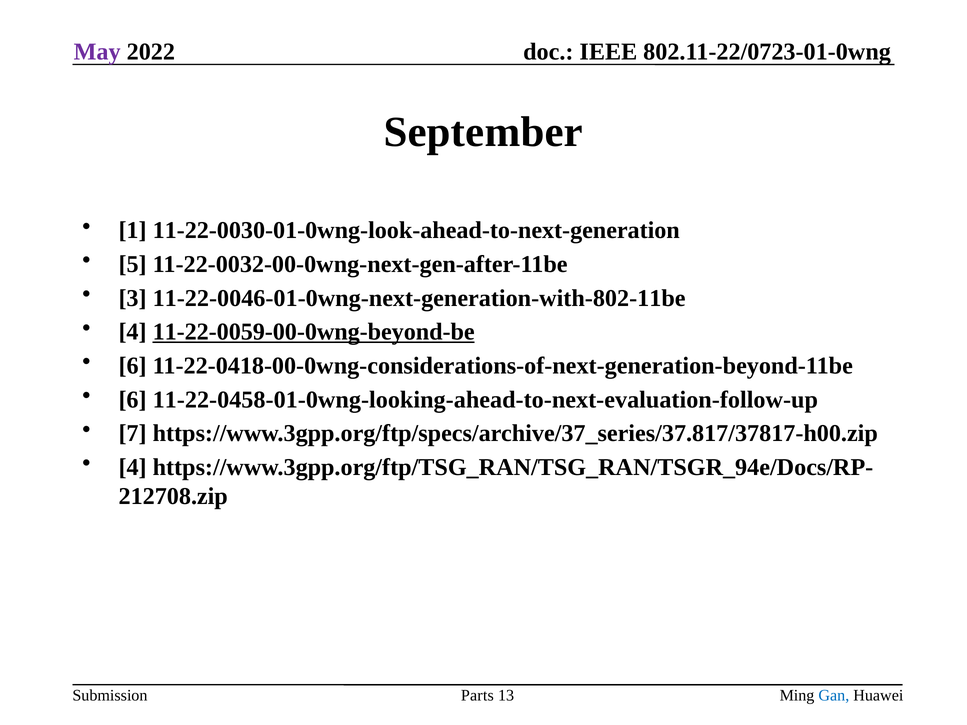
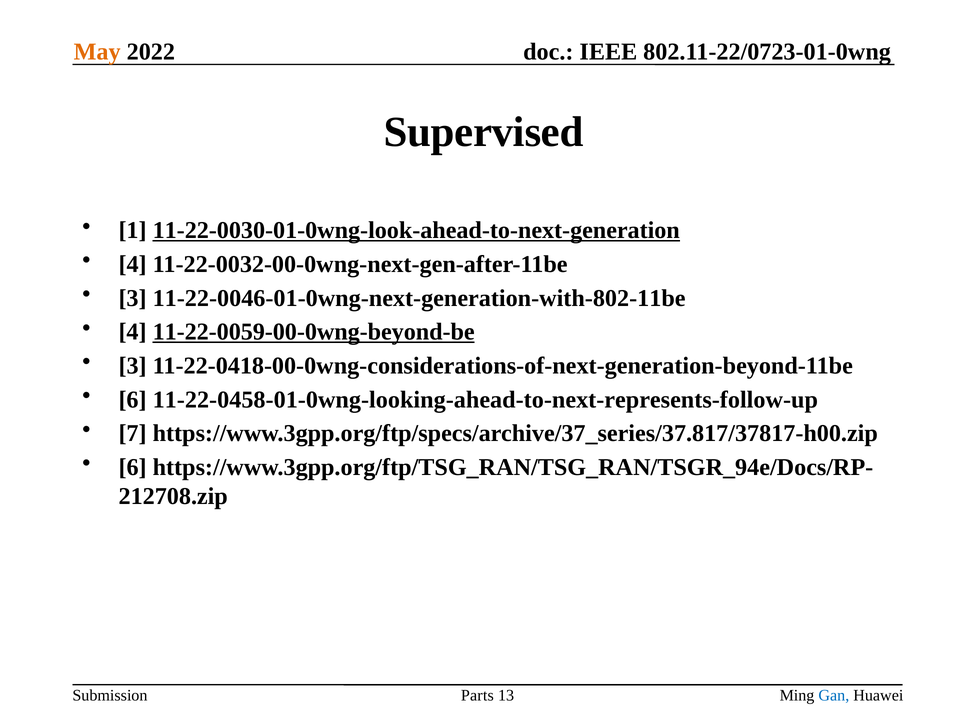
May colour: purple -> orange (97, 52)
September: September -> Supervised (484, 132)
11-22-0030-01-0wng-look-ahead-to-next-generation underline: none -> present (416, 231)
5: 5 -> 4 (133, 264)
6: 6 -> 3 (133, 366)
11-22-0458-01-0wng-looking-ahead-to-next-evaluation-follow-up: 11-22-0458-01-0wng-looking-ahead-to-next-evaluation-follow-up -> 11-22-0458-01-0wng-looking-ahead-to-next-represents-follow-up (485, 400)
4: 4 -> 6 (133, 467)
